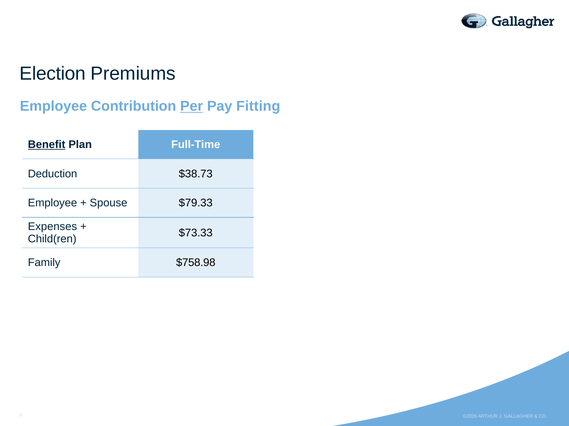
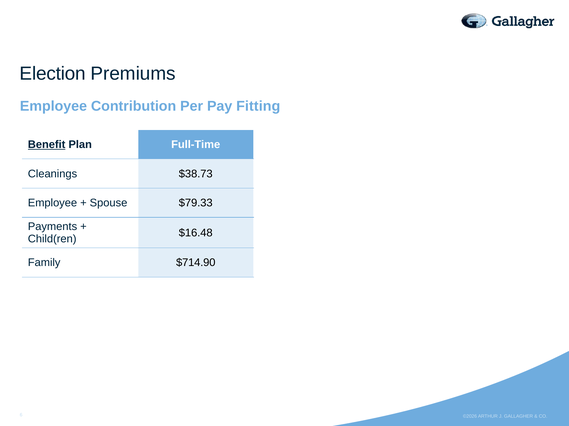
Per underline: present -> none (192, 106)
Deduction: Deduction -> Cleanings (53, 174)
Expenses: Expenses -> Payments (53, 227)
$73.33: $73.33 -> $16.48 (196, 233)
$758.98: $758.98 -> $714.90 (196, 263)
